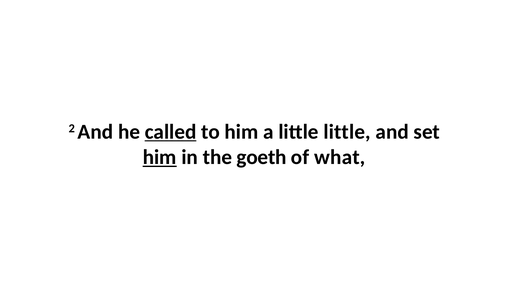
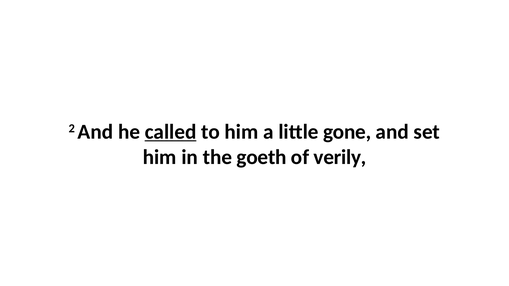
little little: little -> gone (347, 132)
him underline: present -> none (160, 157)
what: what -> verily (340, 157)
